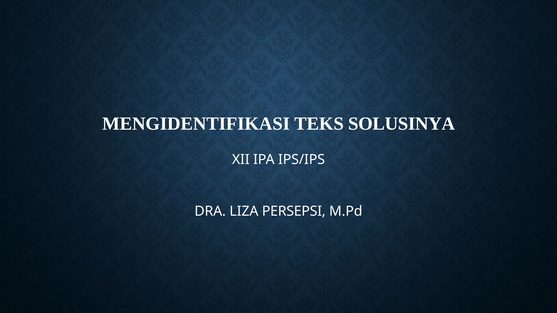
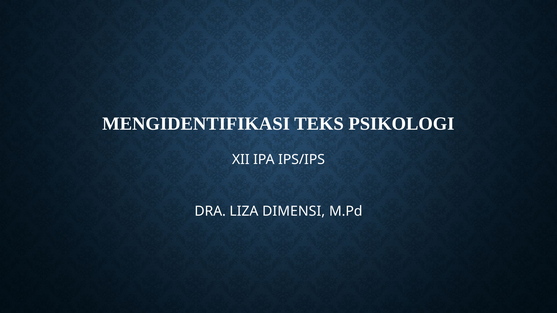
SOLUSINYA: SOLUSINYA -> PSIKOLOGI (401, 124)
PERSEPSI: PERSEPSI -> DIMENSI (294, 211)
